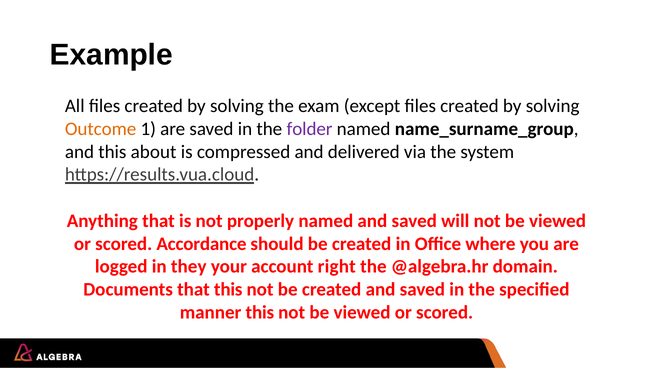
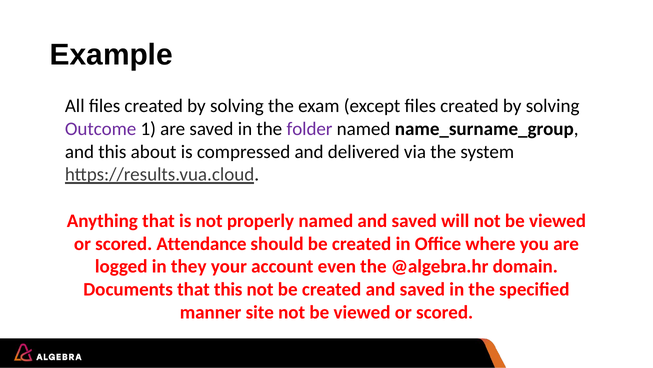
Outcome colour: orange -> purple (101, 129)
Accordance: Accordance -> Attendance (201, 243)
right: right -> even (337, 266)
manner this: this -> site (260, 312)
